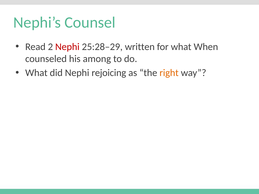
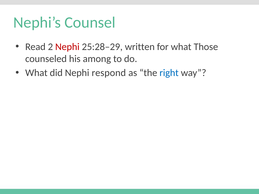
When: When -> Those (206, 47)
rejoicing: rejoicing -> respond (109, 73)
right colour: orange -> blue (169, 73)
